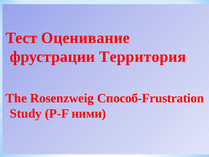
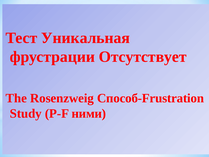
Оценивание: Оценивание -> Уникальная (86, 38)
Территория: Территория -> Отсутствует (143, 57)
